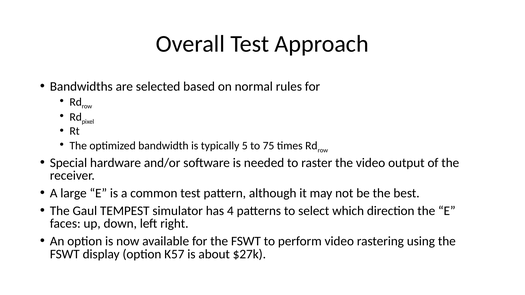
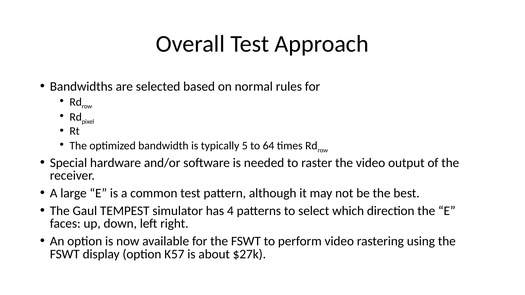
75: 75 -> 64 (268, 146)
